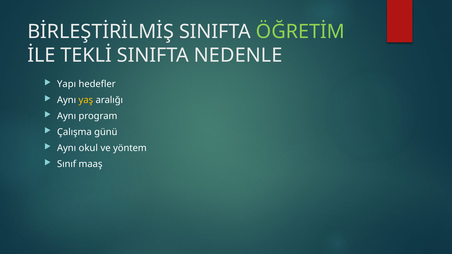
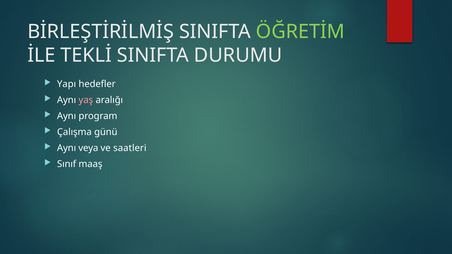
NEDENLE: NEDENLE -> DURUMU (238, 55)
yaş colour: yellow -> pink (86, 100)
okul: okul -> veya (88, 148)
yöntem: yöntem -> saatleri (130, 148)
